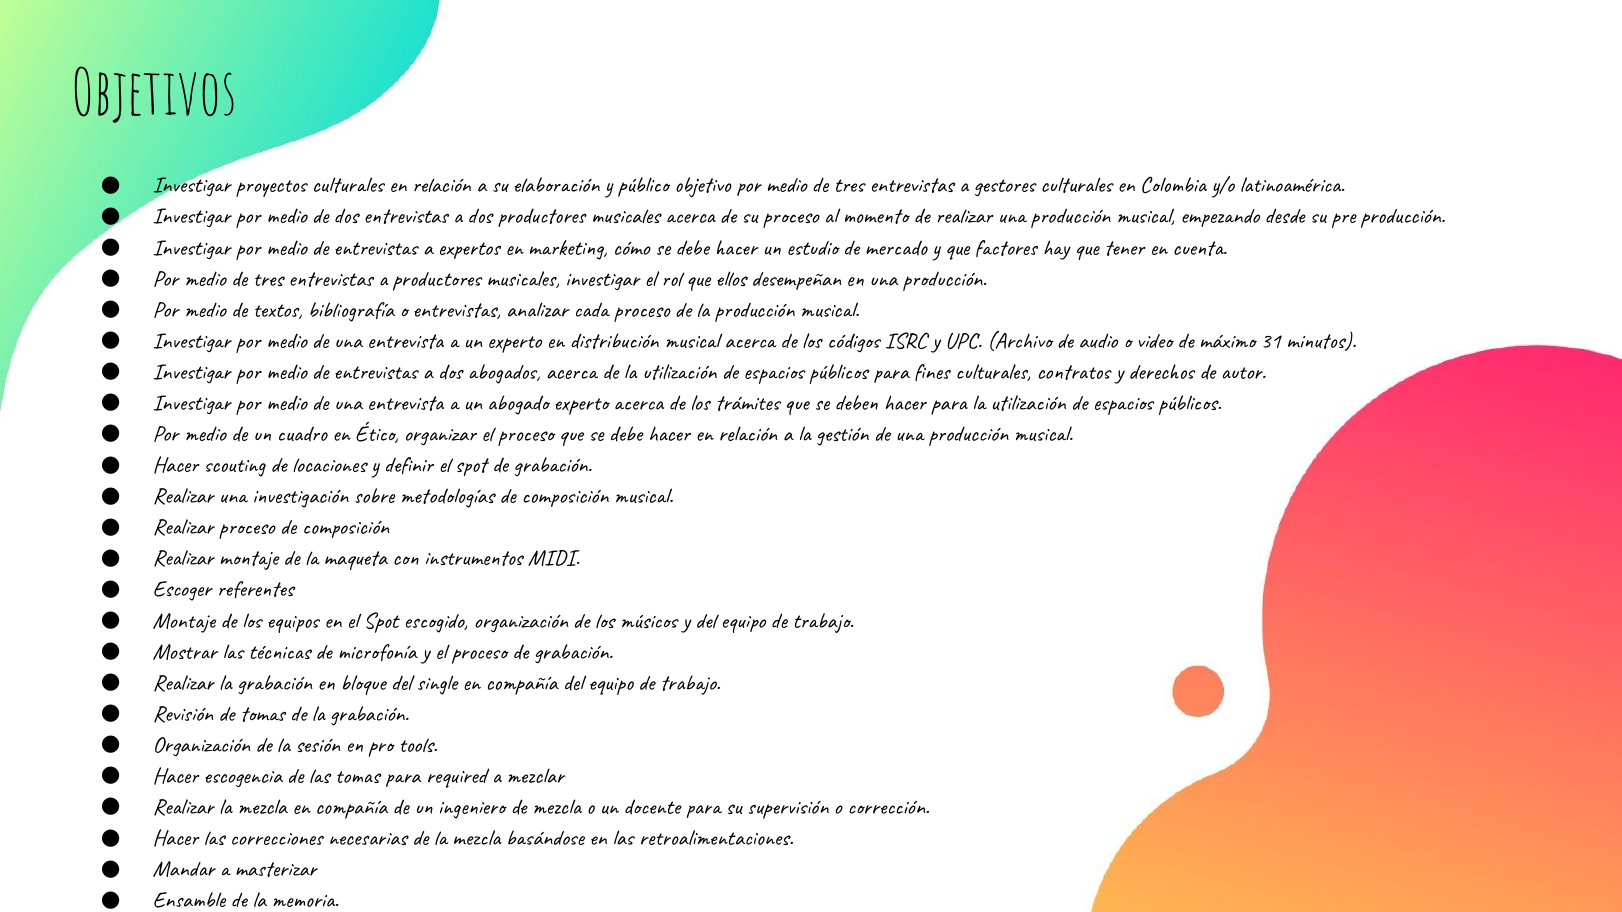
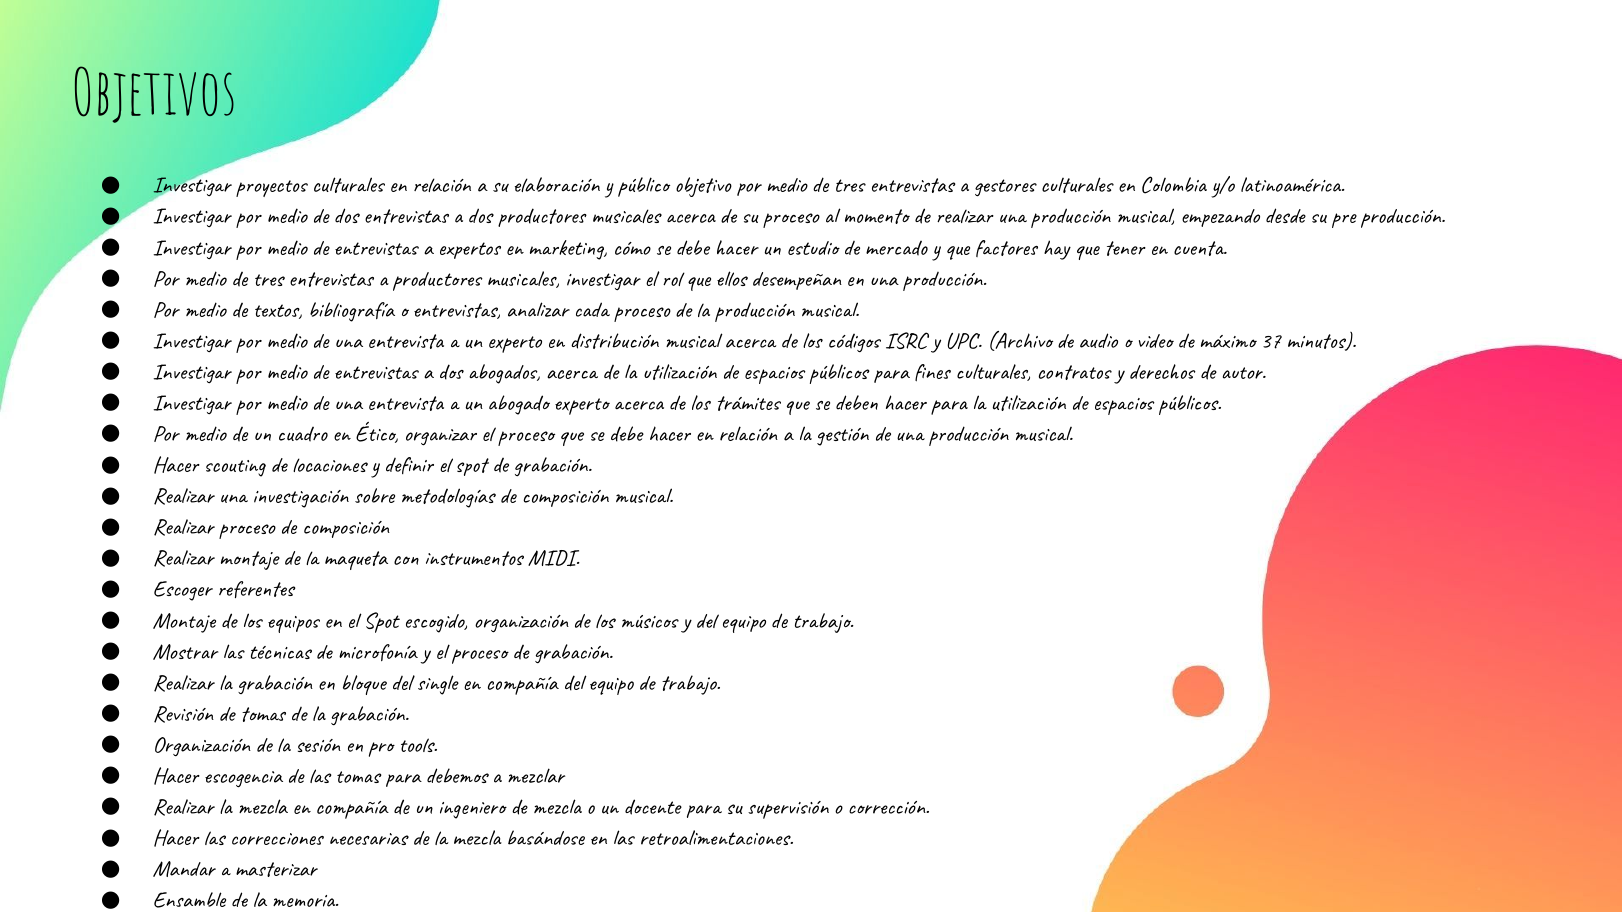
31: 31 -> 37 (1271, 341)
required: required -> debemos (456, 776)
